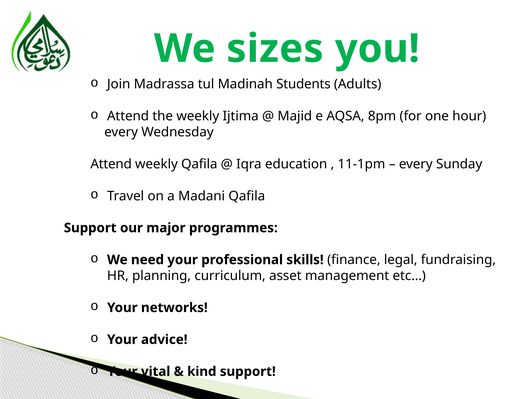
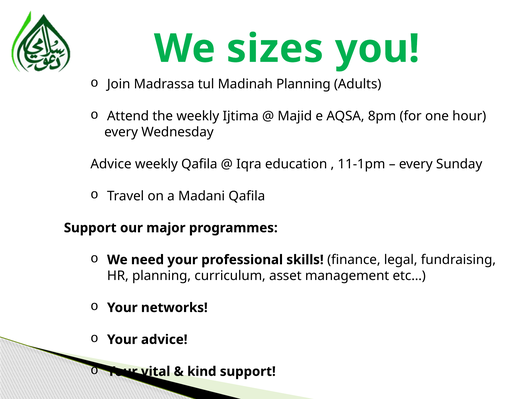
Madinah Students: Students -> Planning (303, 84)
Attend: Attend -> Advice (111, 164)
